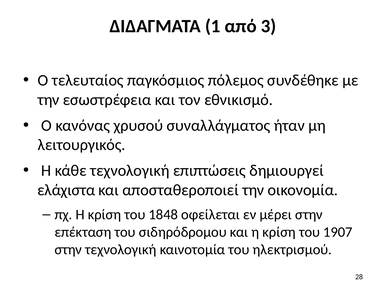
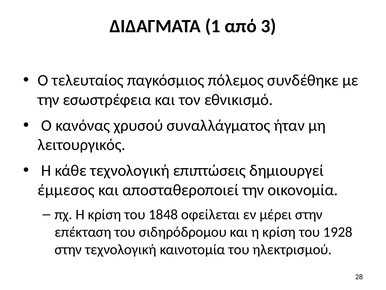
ελάχιστα: ελάχιστα -> έμμεσος (66, 190)
1907: 1907 -> 1928 (338, 232)
